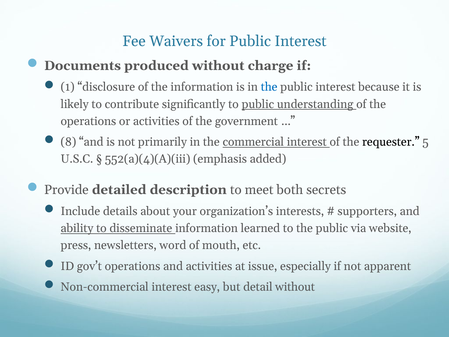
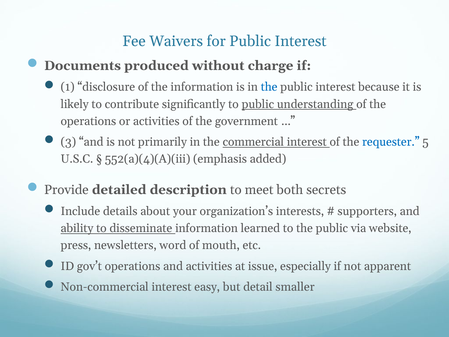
8: 8 -> 3 (68, 142)
requester colour: black -> blue (391, 142)
detail without: without -> smaller (295, 287)
